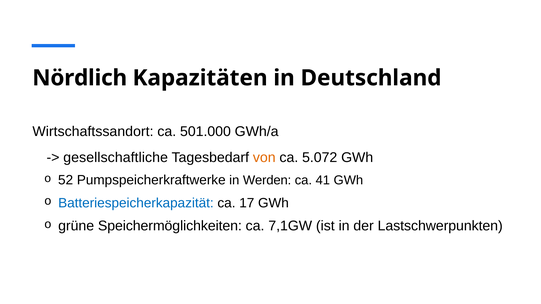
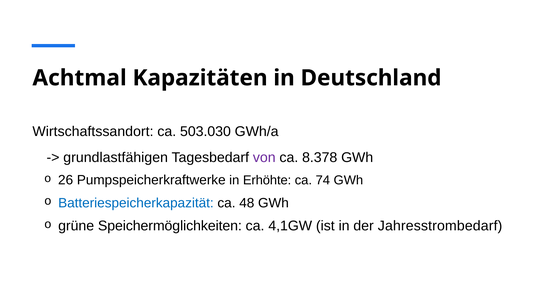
Nördlich: Nördlich -> Achtmal (80, 78)
501.000: 501.000 -> 503.030 (205, 132)
gesellschaftliche: gesellschaftliche -> grundlastfähigen (116, 158)
von colour: orange -> purple (264, 158)
5.072: 5.072 -> 8.378 (320, 158)
52: 52 -> 26 (66, 180)
Werden: Werden -> Erhöhte (267, 180)
41: 41 -> 74 (323, 180)
17: 17 -> 48 (247, 203)
7,1GW: 7,1GW -> 4,1GW (290, 226)
Lastschwerpunkten: Lastschwerpunkten -> Jahresstrombedarf (440, 226)
